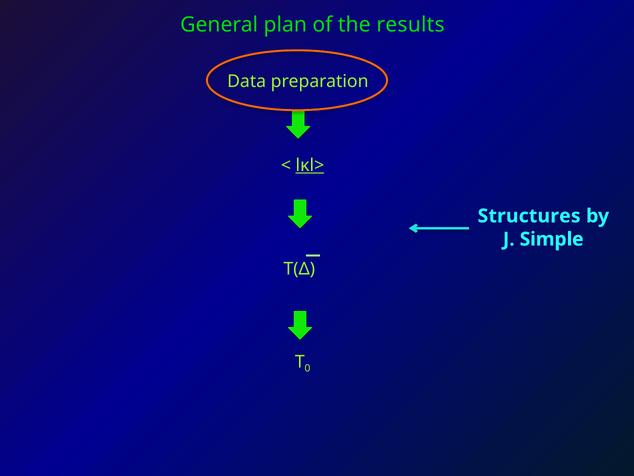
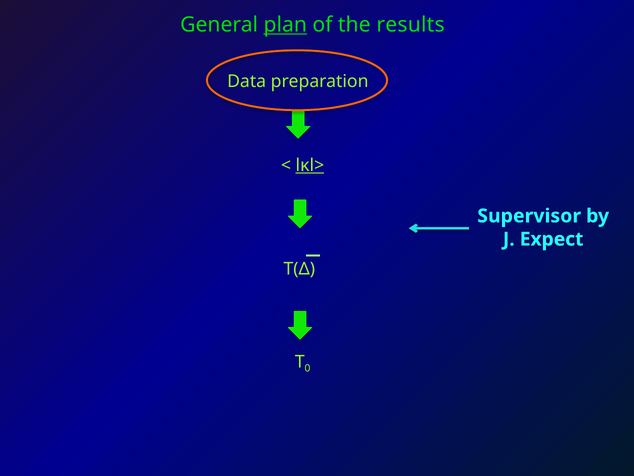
plan underline: none -> present (285, 25)
Structures: Structures -> Supervisor (529, 216)
Simple: Simple -> Expect (552, 239)
